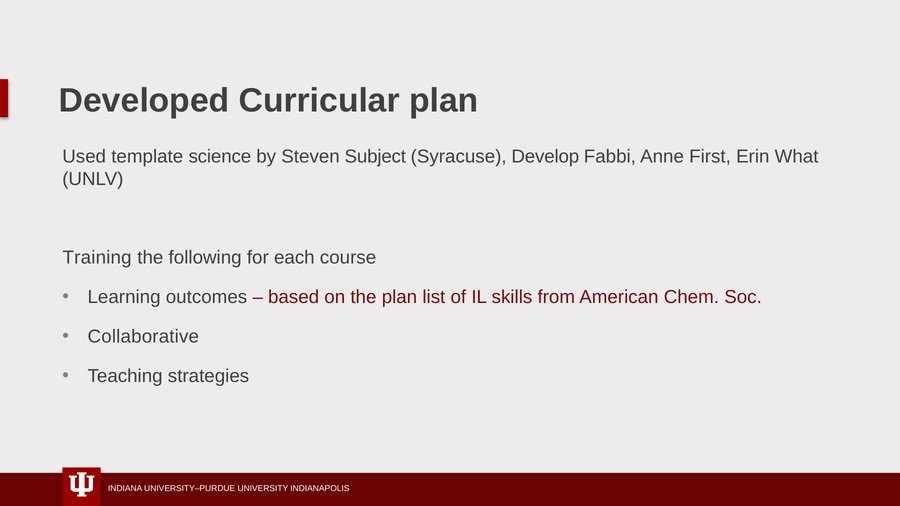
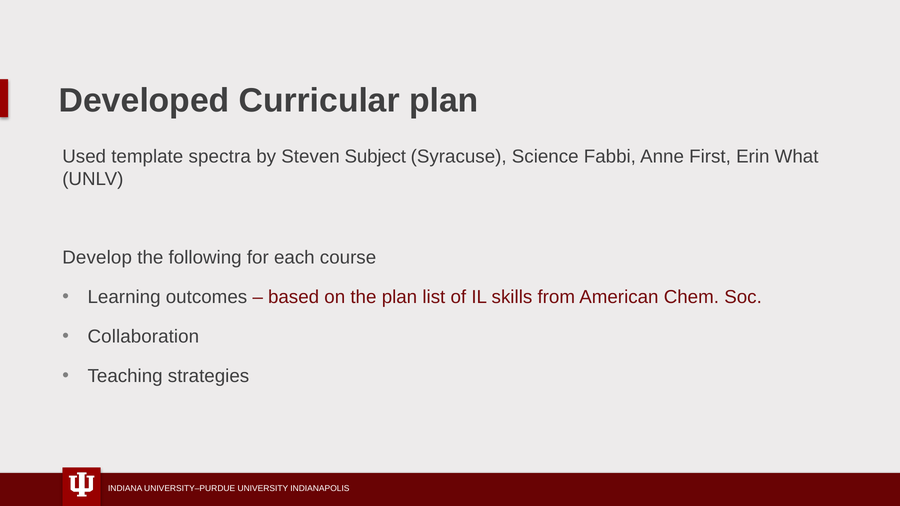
science: science -> spectra (220, 157)
Develop: Develop -> Science (545, 157)
Training: Training -> Develop (97, 258)
Collaborative: Collaborative -> Collaboration (143, 337)
